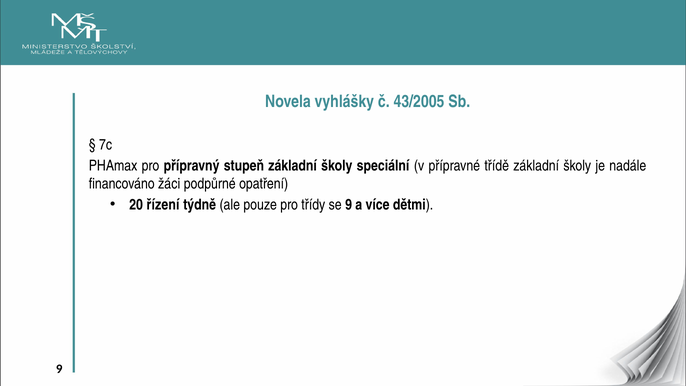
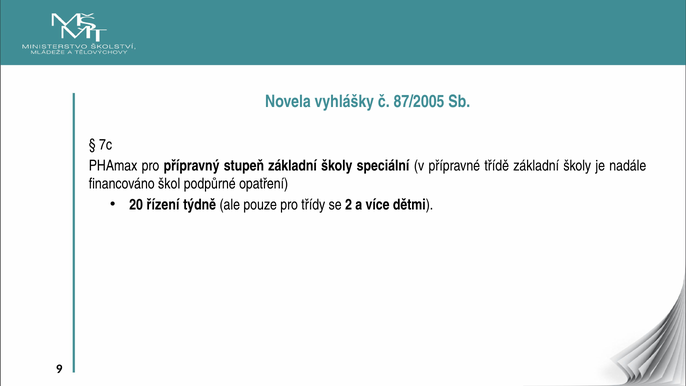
43/2005: 43/2005 -> 87/2005 (419, 102)
žáci: žáci -> škol (169, 184)
se 9: 9 -> 2 (349, 205)
